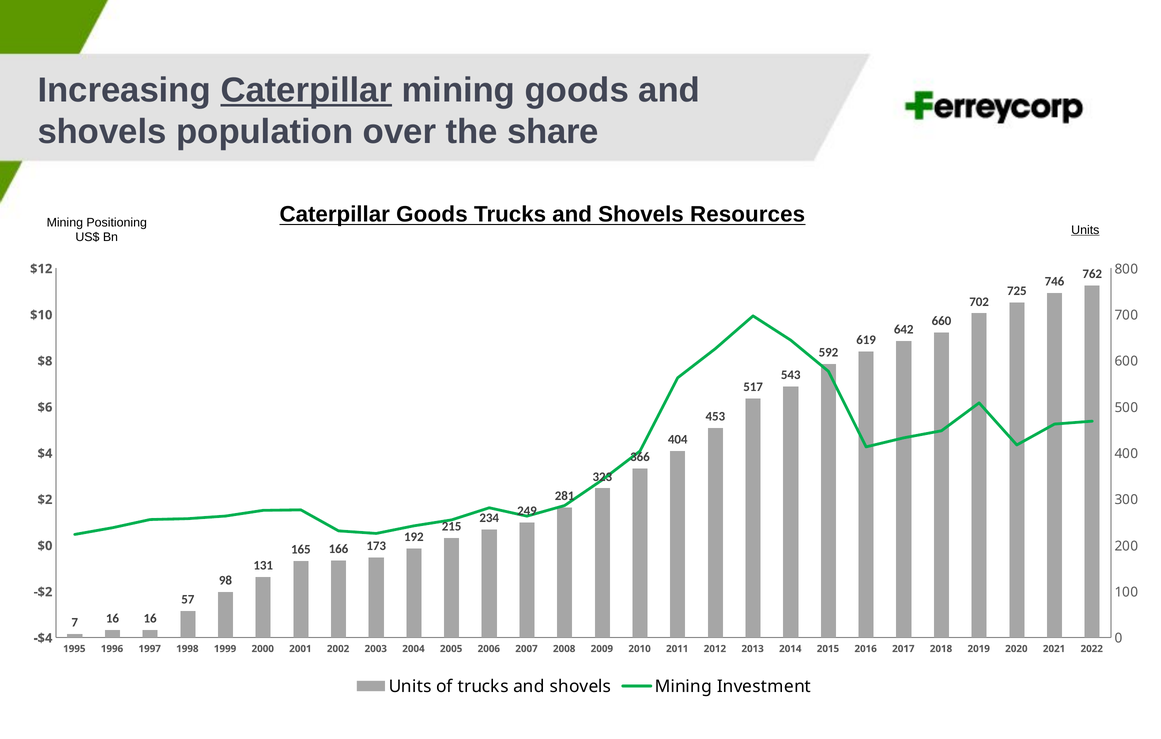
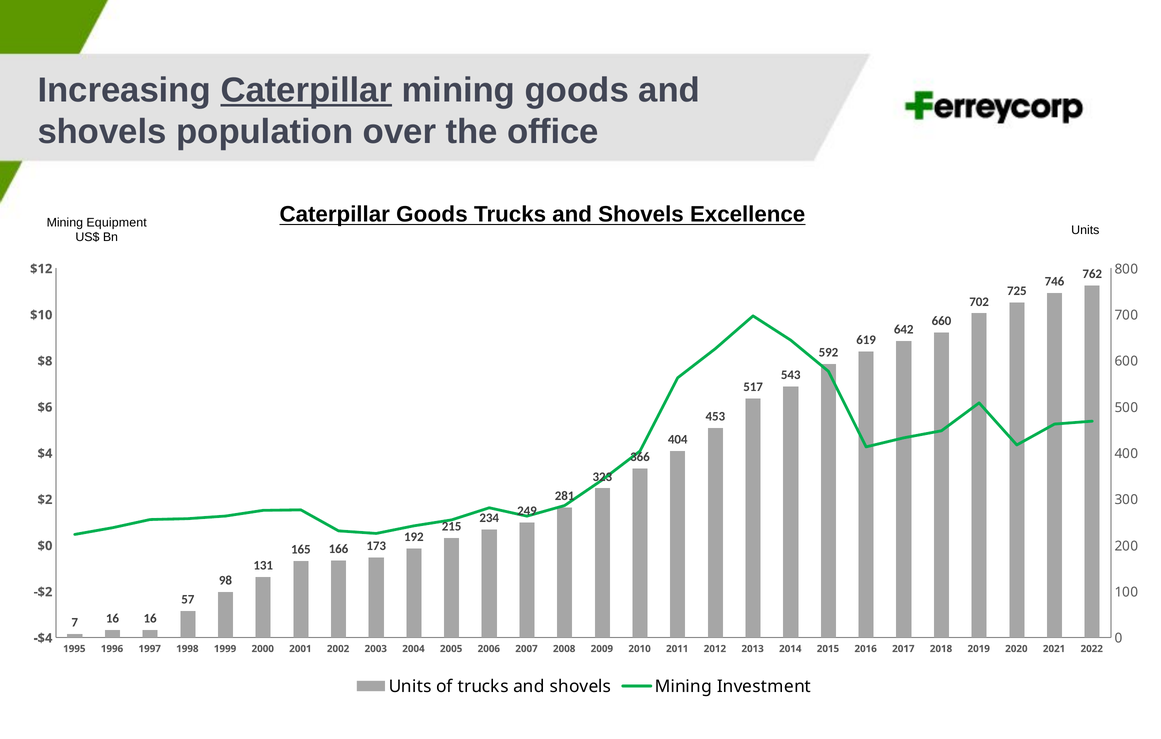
share: share -> office (553, 132)
Resources: Resources -> Excellence (748, 214)
Positioning: Positioning -> Equipment (117, 222)
Units underline: present -> none (1085, 230)
